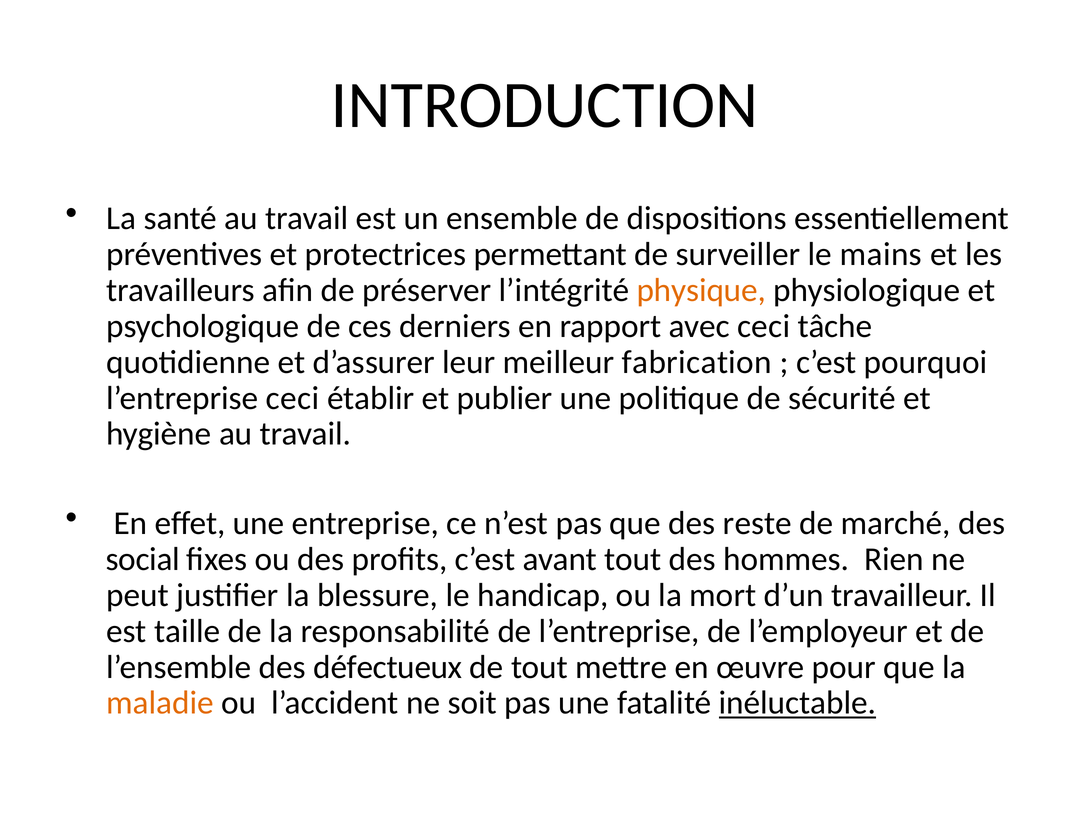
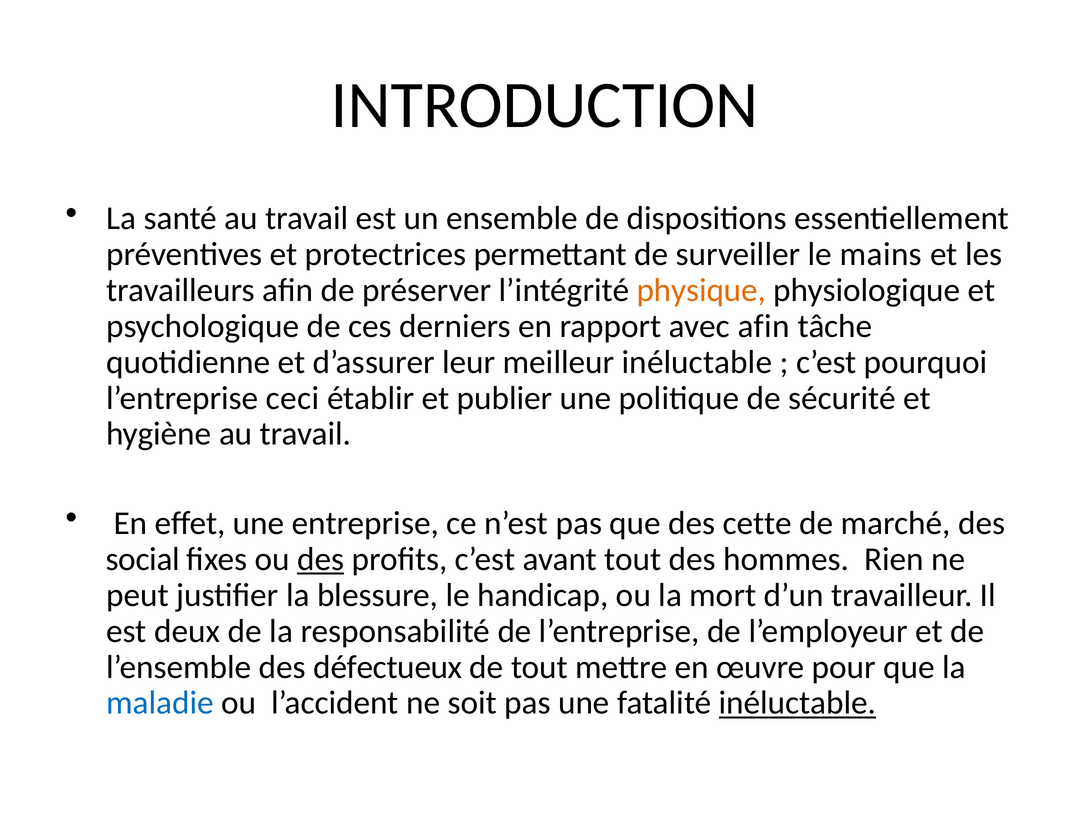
avec ceci: ceci -> afin (764, 326)
meilleur fabrication: fabrication -> inéluctable (697, 362)
reste: reste -> cette (757, 524)
des underline: none -> present (321, 560)
taille: taille -> deux (187, 632)
maladie colour: orange -> blue (160, 703)
